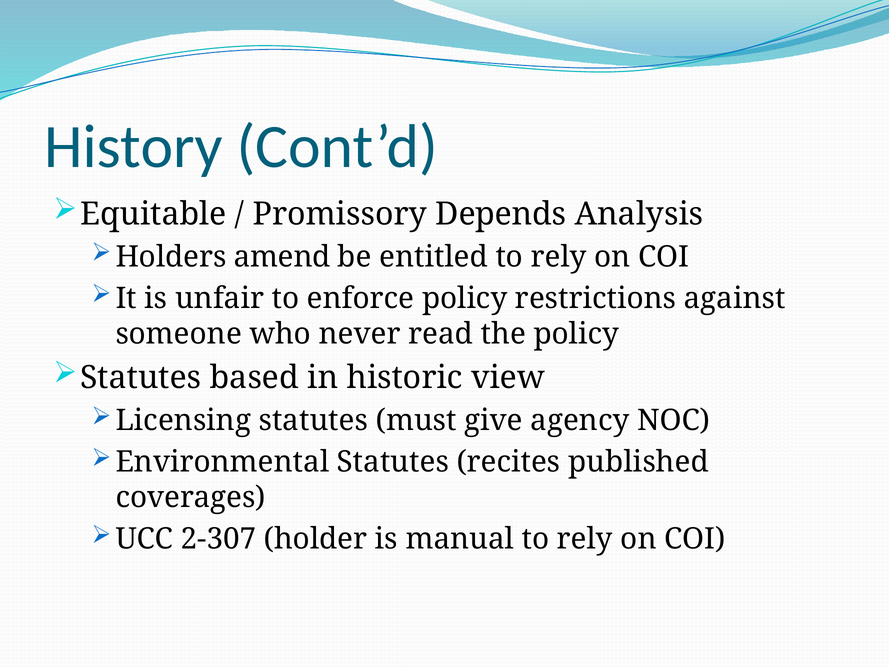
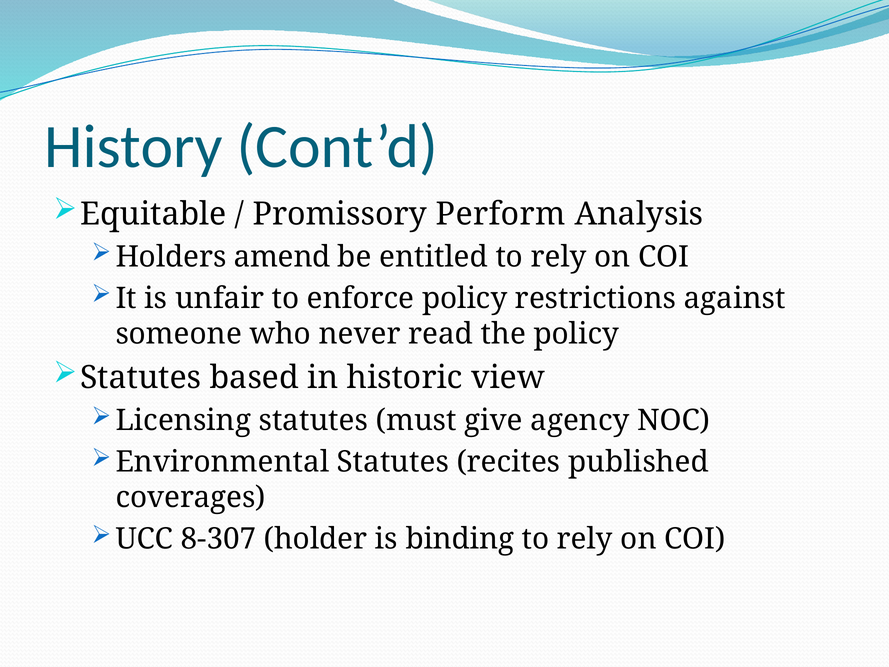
Depends: Depends -> Perform (501, 214)
2-307: 2-307 -> 8-307 (219, 539)
manual: manual -> binding (460, 539)
